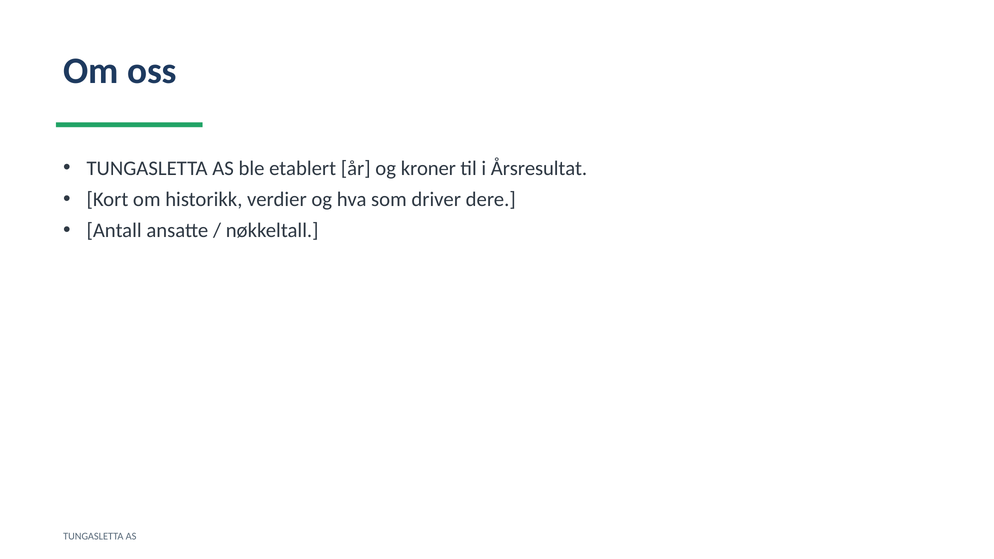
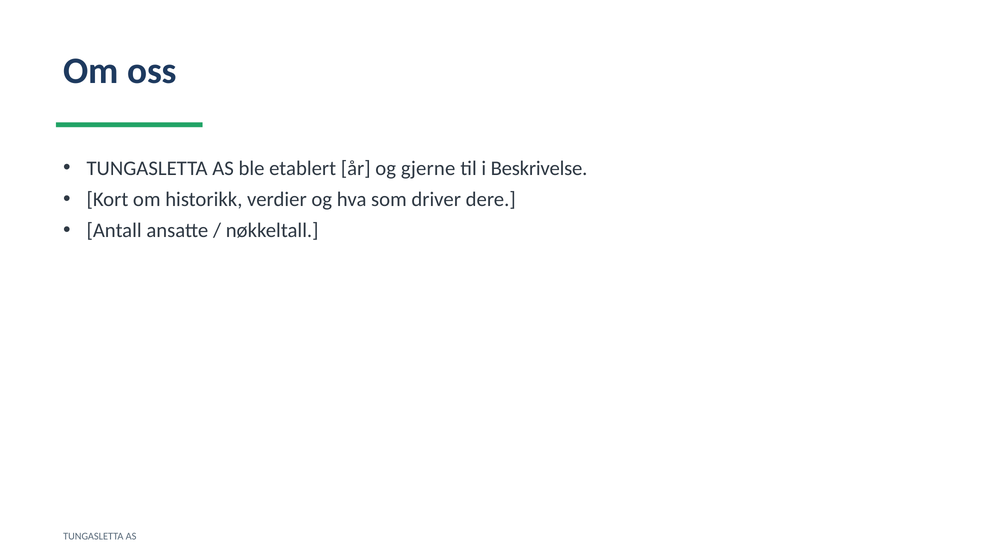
kroner: kroner -> gjerne (428, 168)
Årsresultat: Årsresultat -> Beskrivelse (539, 168)
